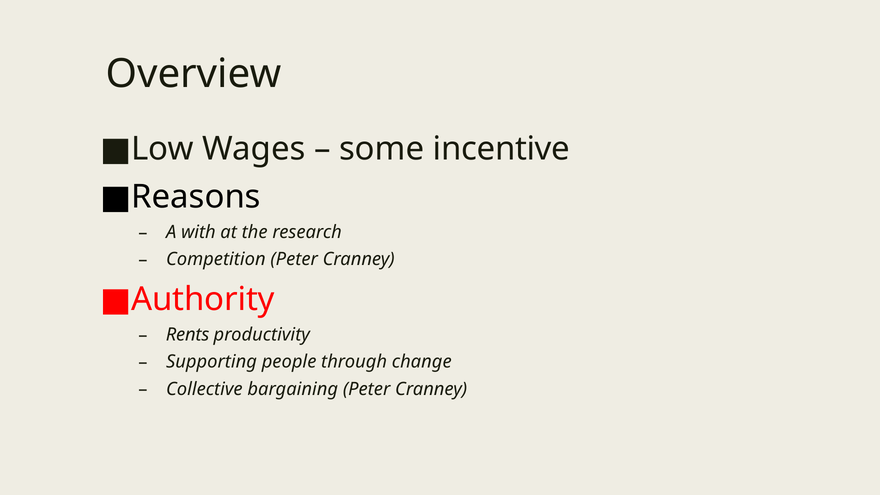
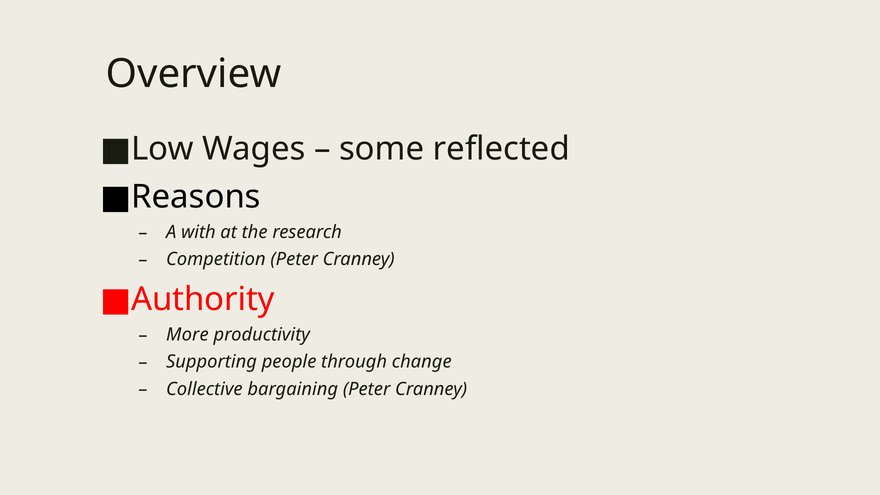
incentive: incentive -> reflected (501, 149)
Rents: Rents -> More (187, 335)
